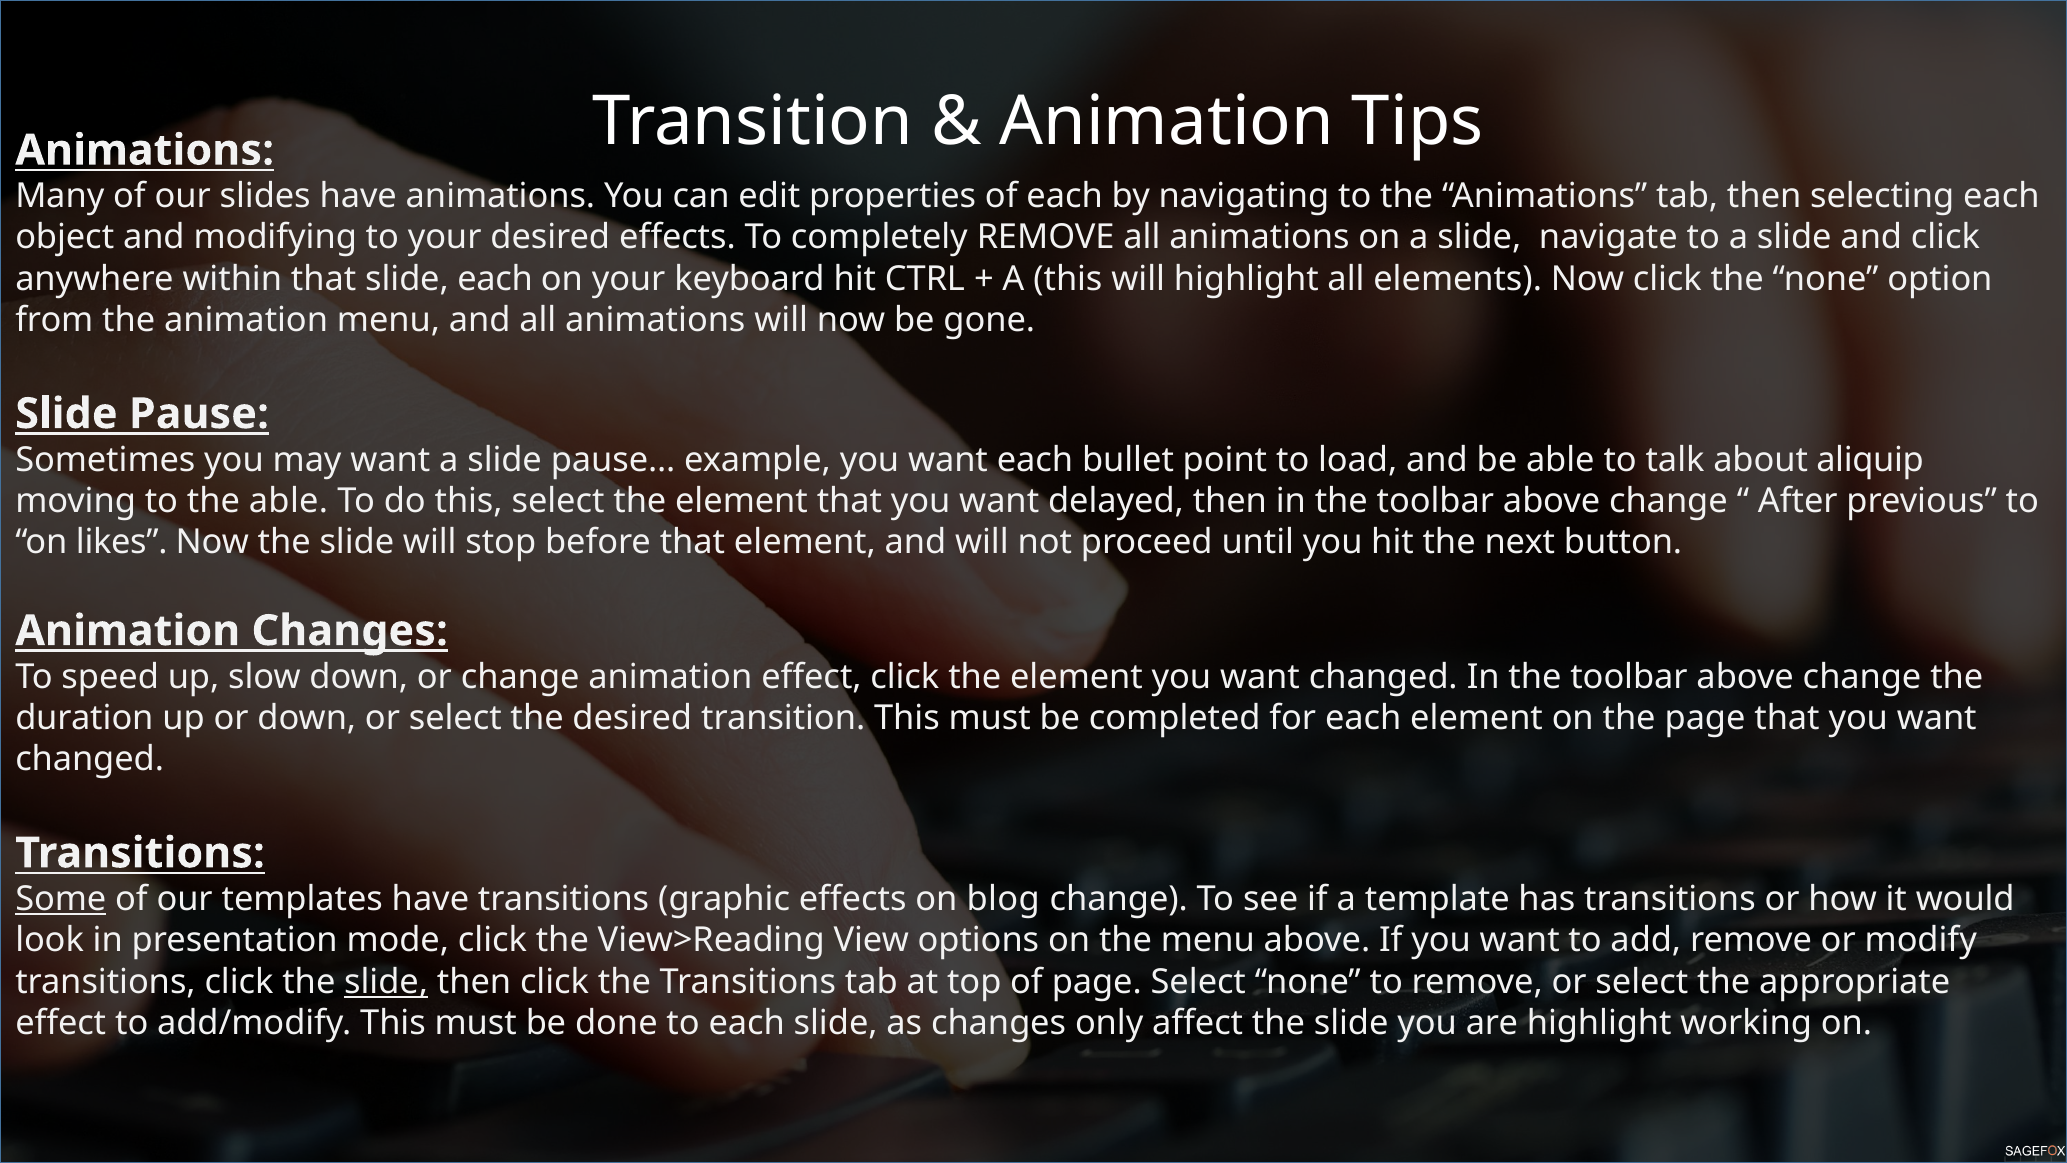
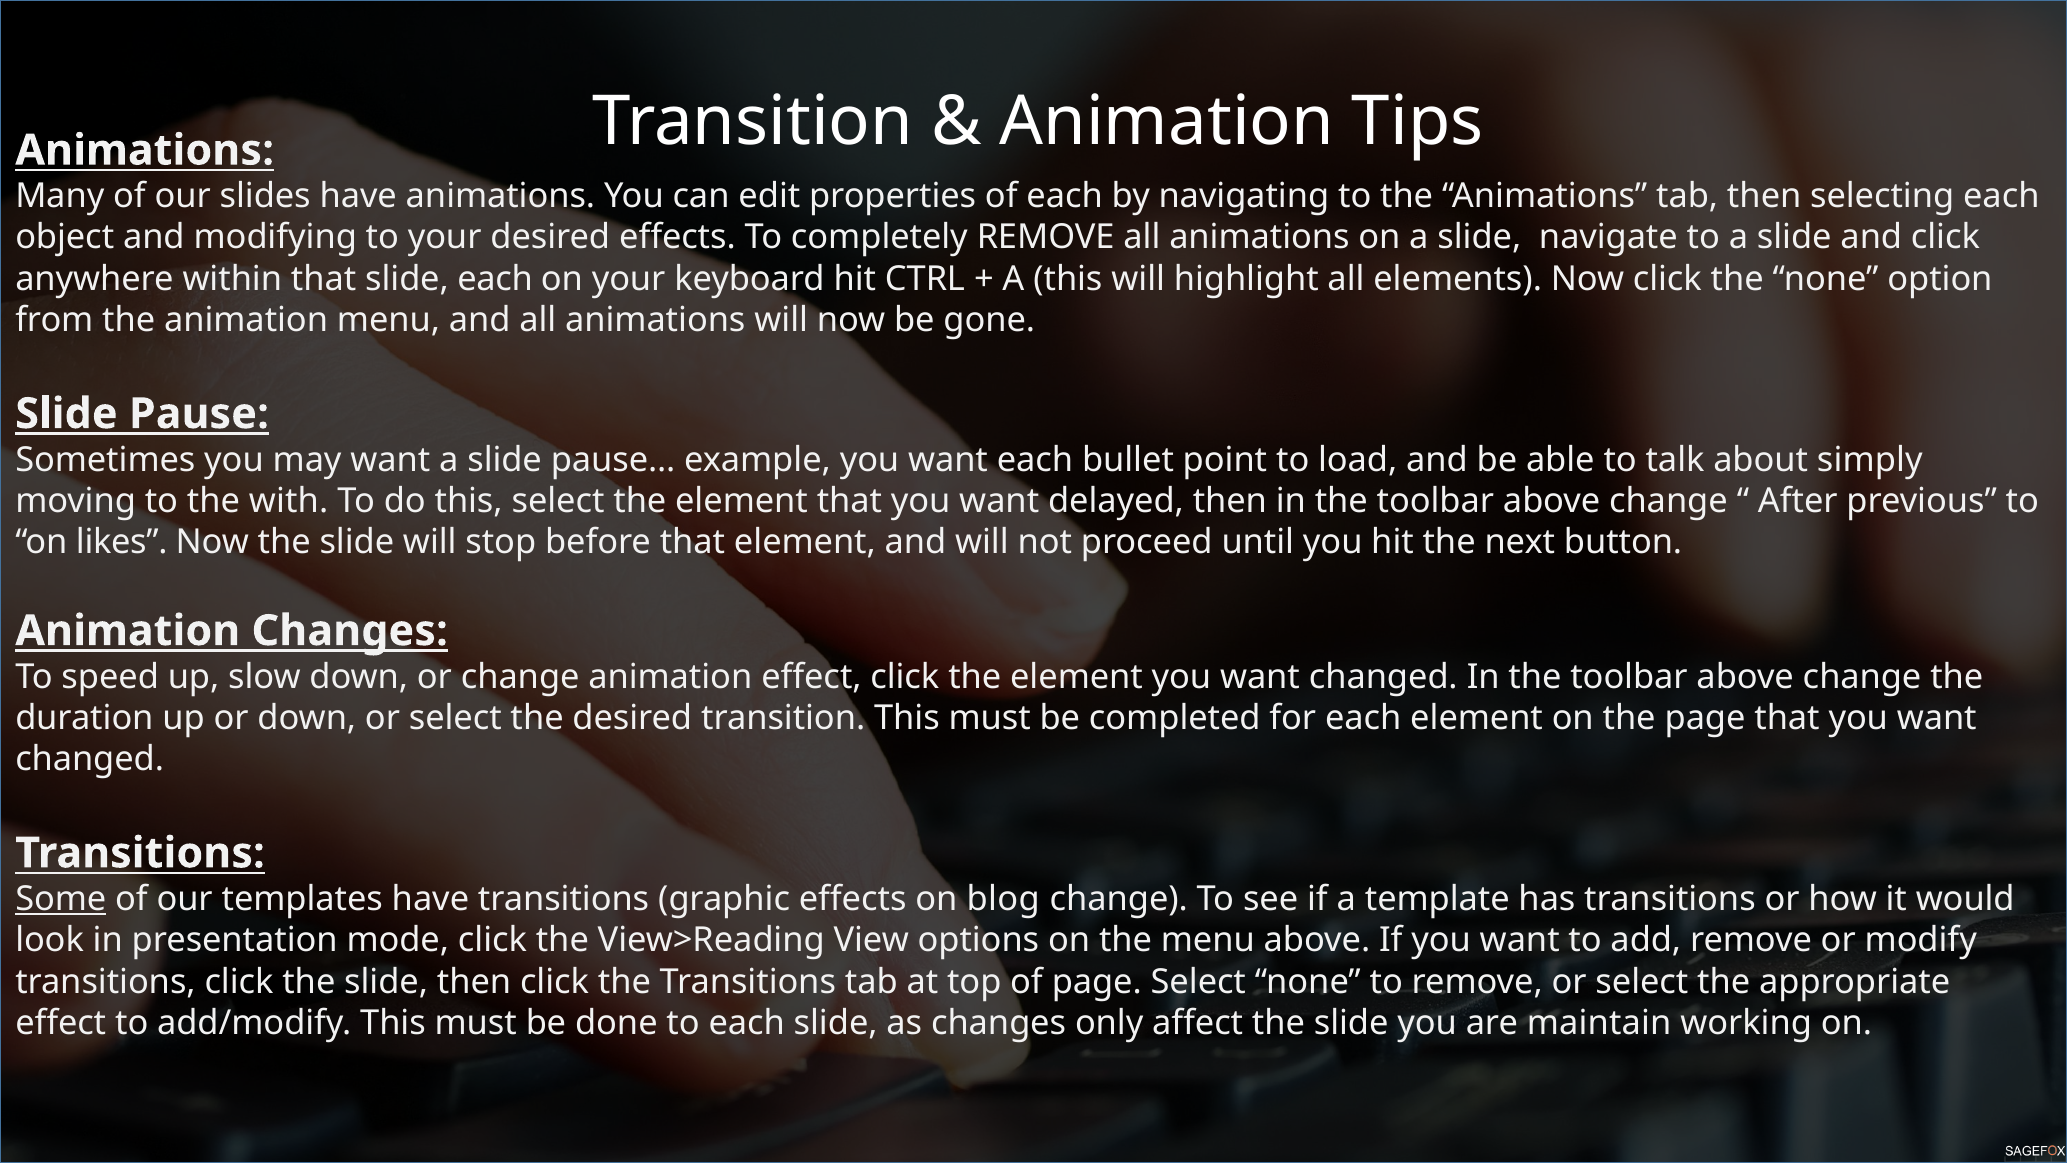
aliquip: aliquip -> simply (1870, 460)
the able: able -> with (289, 501)
slide underline: present -> none (386, 981)
are highlight: highlight -> maintain (1599, 1023)
